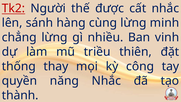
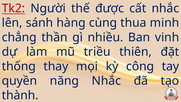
cùng lừng: lừng -> thua (133, 23)
chẳng lừng: lừng -> thần (54, 37)
